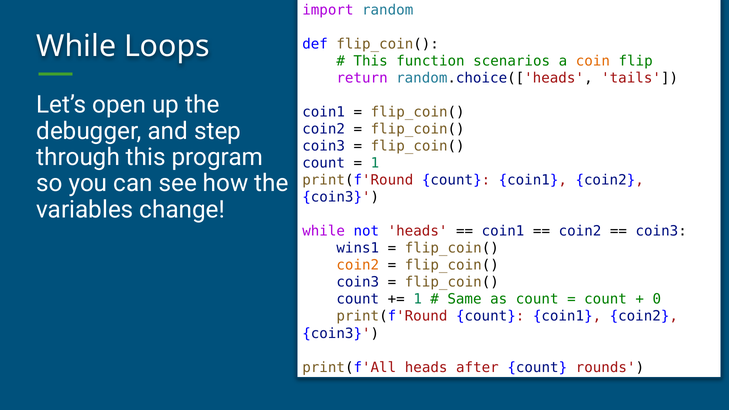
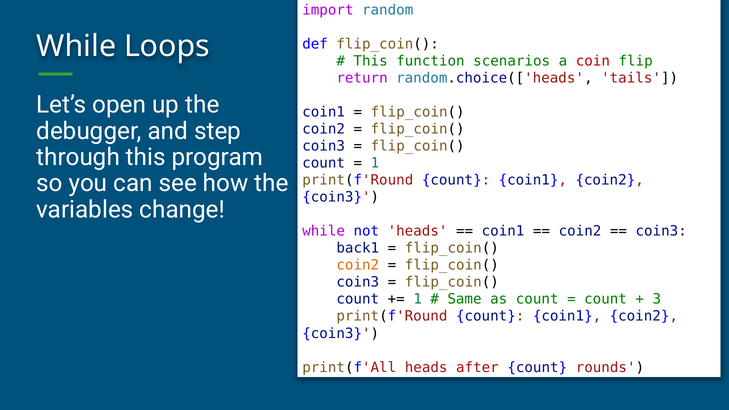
coin colour: orange -> red (593, 61)
wins1: wins1 -> back1 (358, 248)
0: 0 -> 3 (657, 299)
